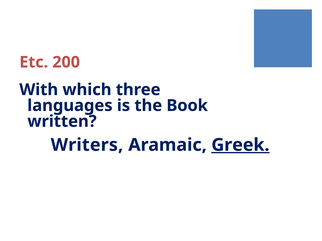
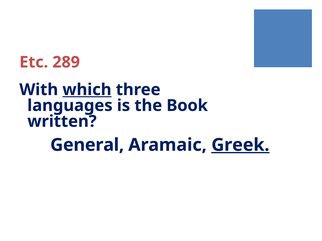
200: 200 -> 289 (66, 62)
which underline: none -> present (87, 90)
Writers: Writers -> General (87, 145)
